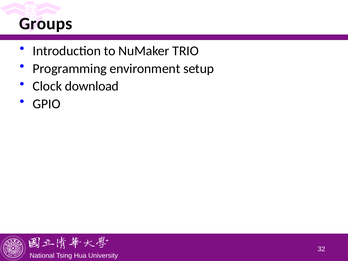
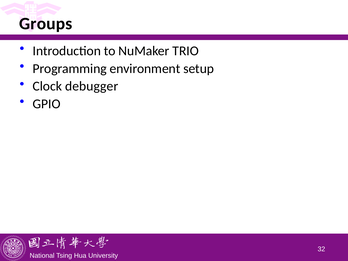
download: download -> debugger (92, 86)
